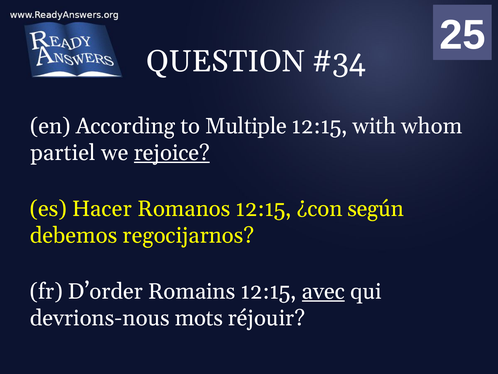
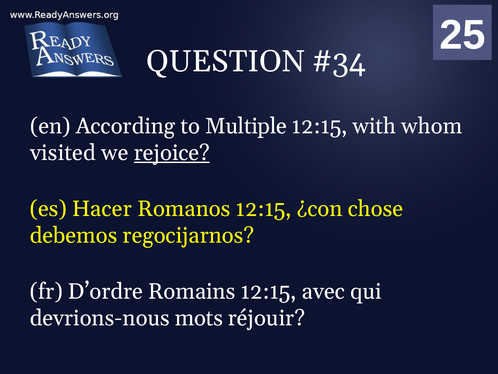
partiel: partiel -> visited (63, 153)
según: según -> chose (376, 209)
D’order: D’order -> D’ordre (105, 291)
avec underline: present -> none (323, 291)
